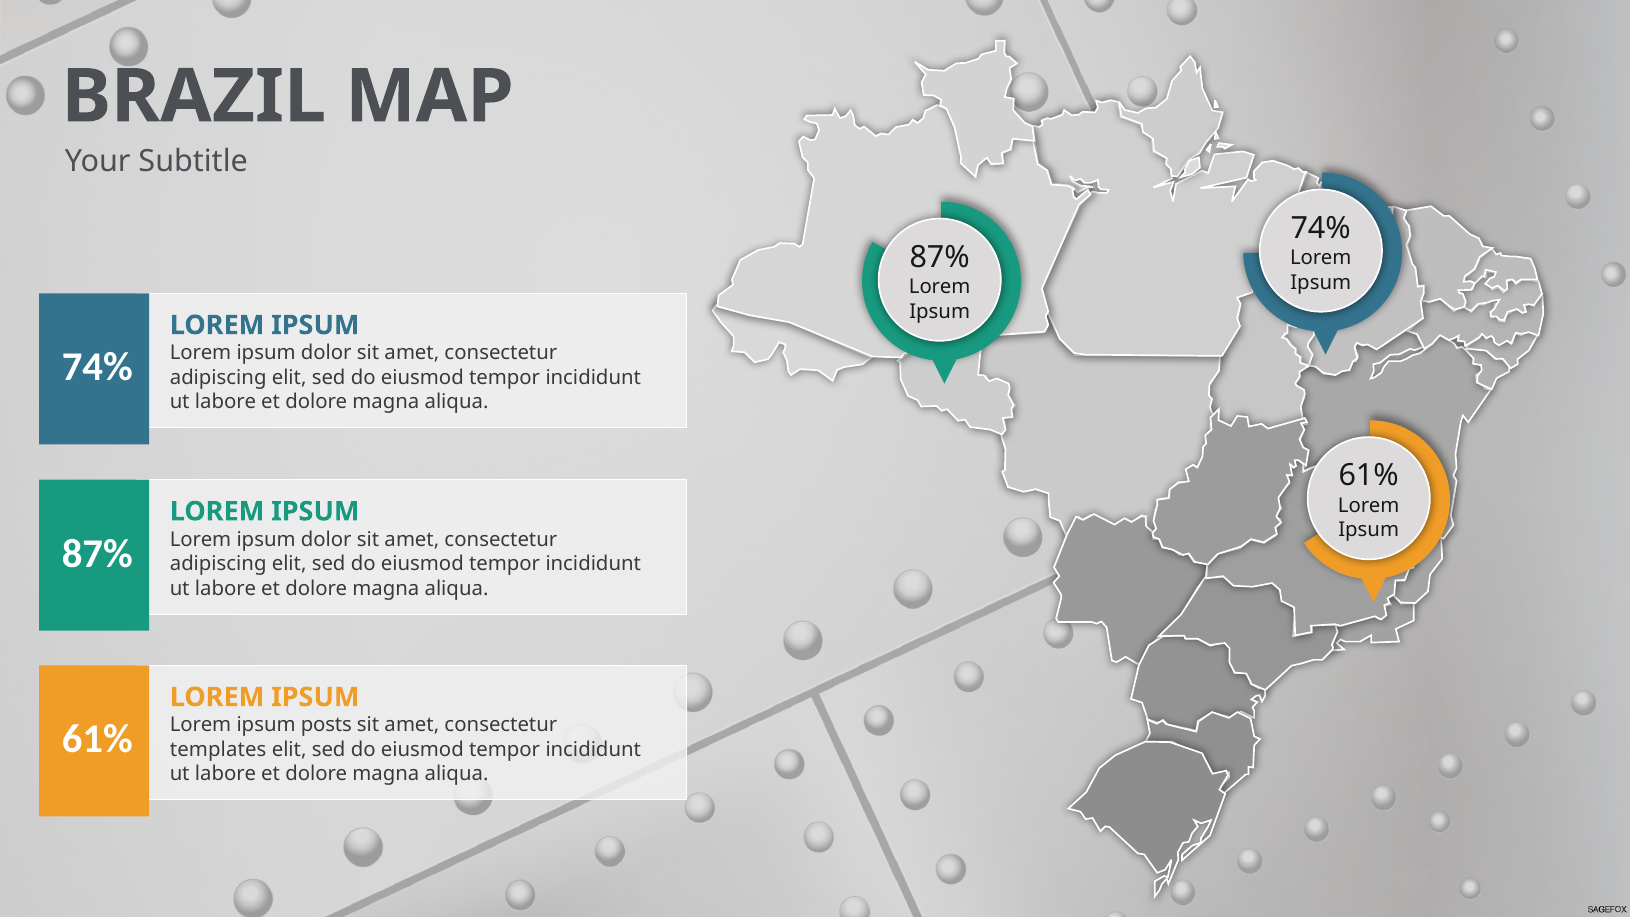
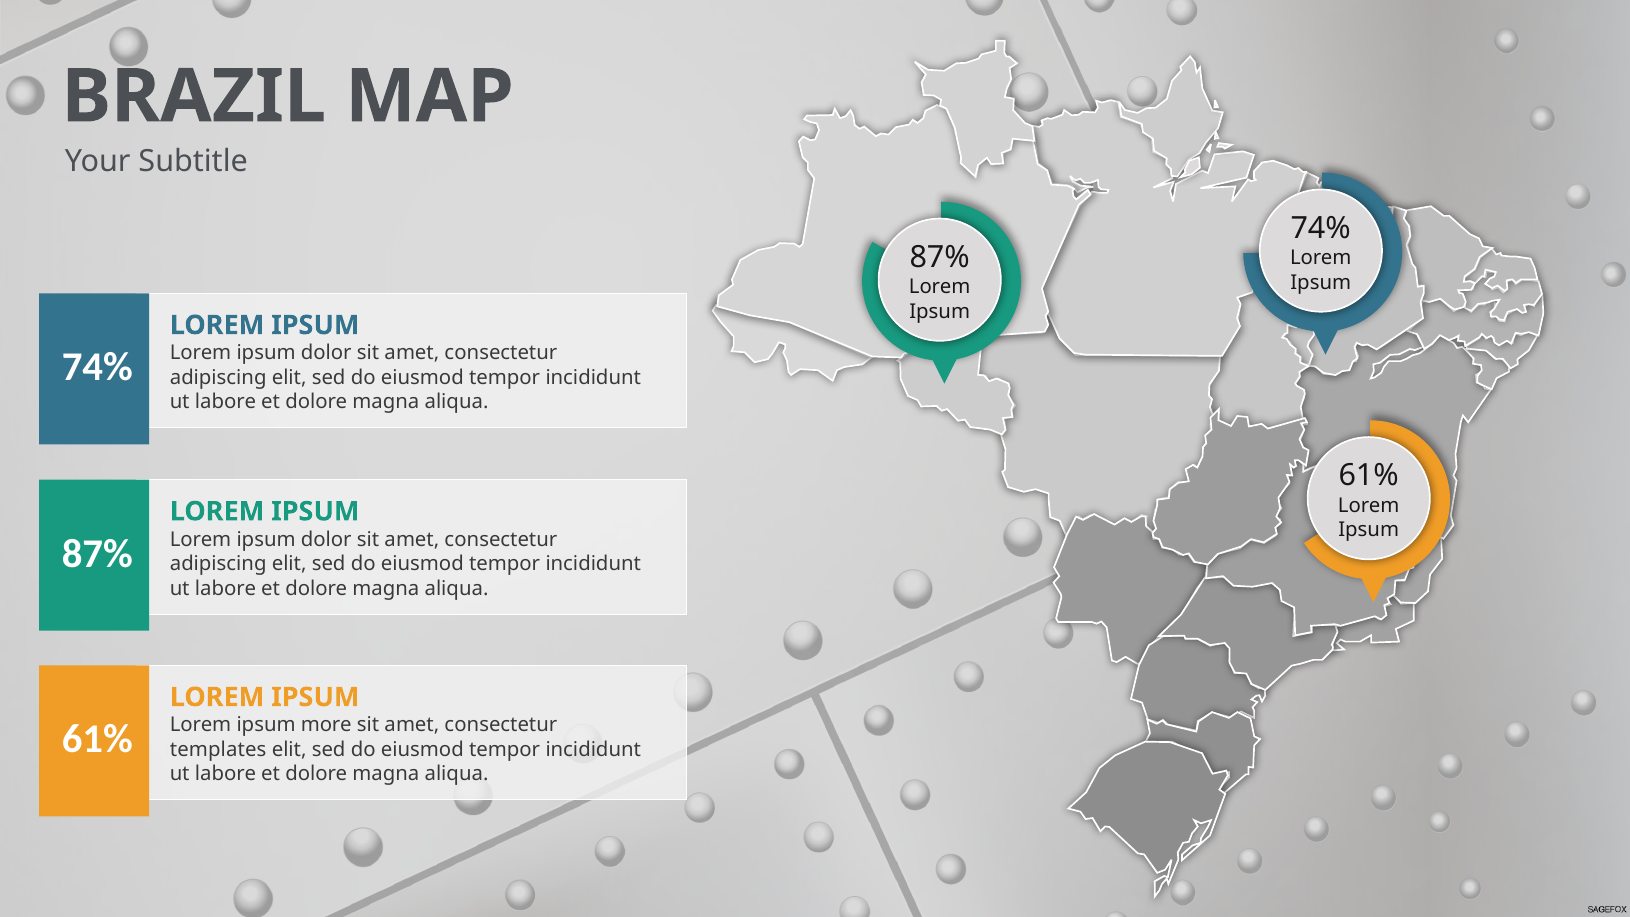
posts: posts -> more (326, 725)
